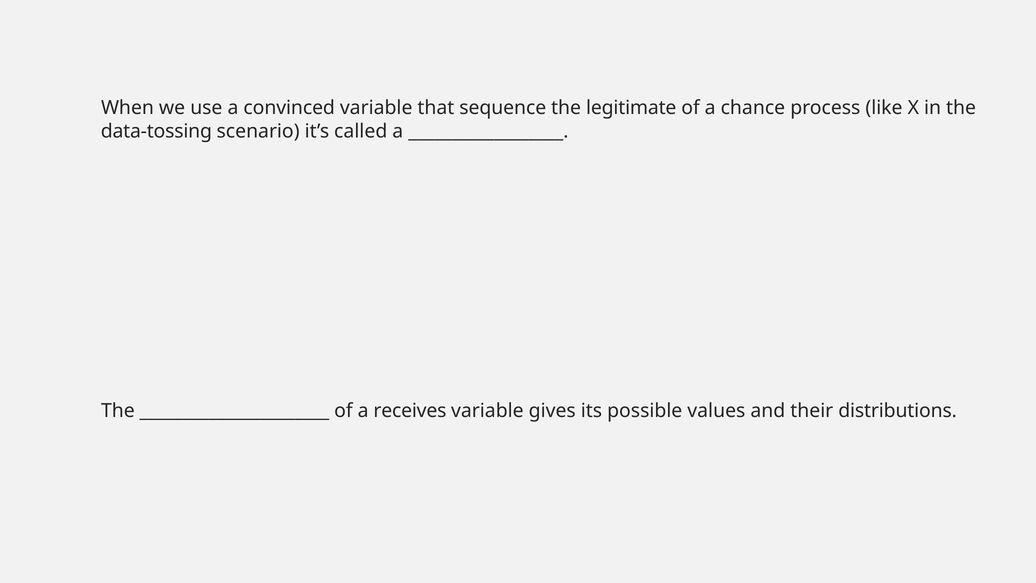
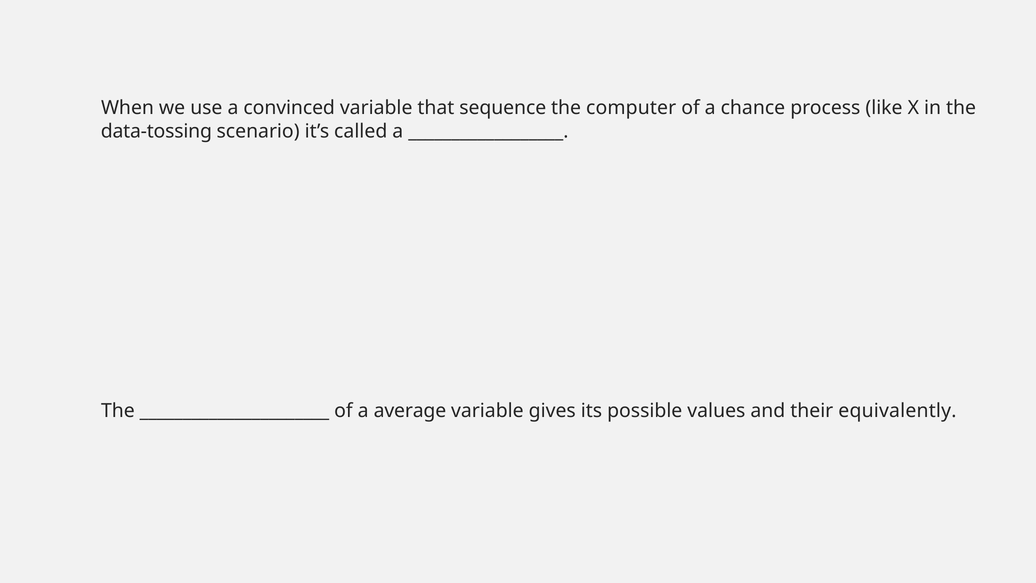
legitimate: legitimate -> computer (631, 108)
receives: receives -> average (410, 411)
distributions: distributions -> equivalently (897, 411)
